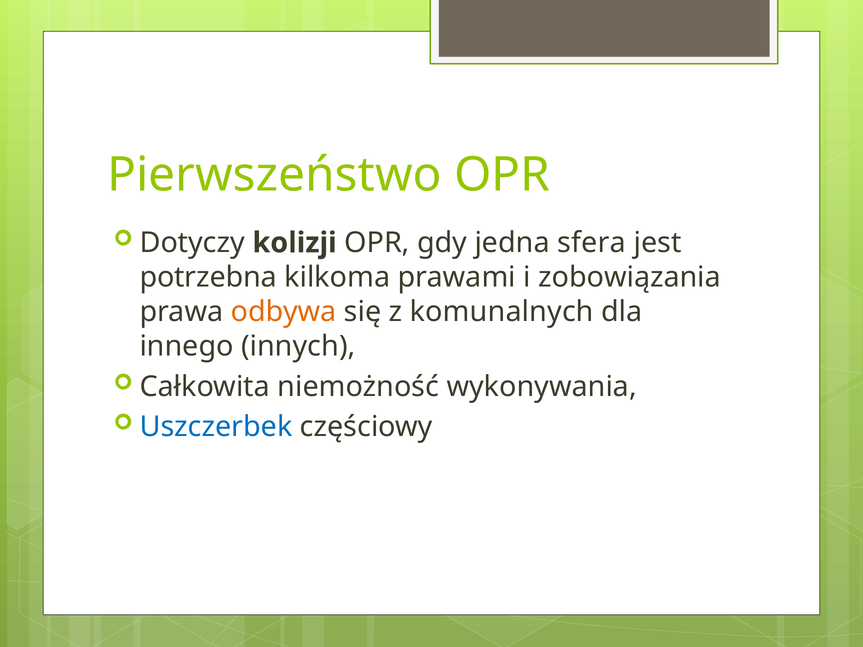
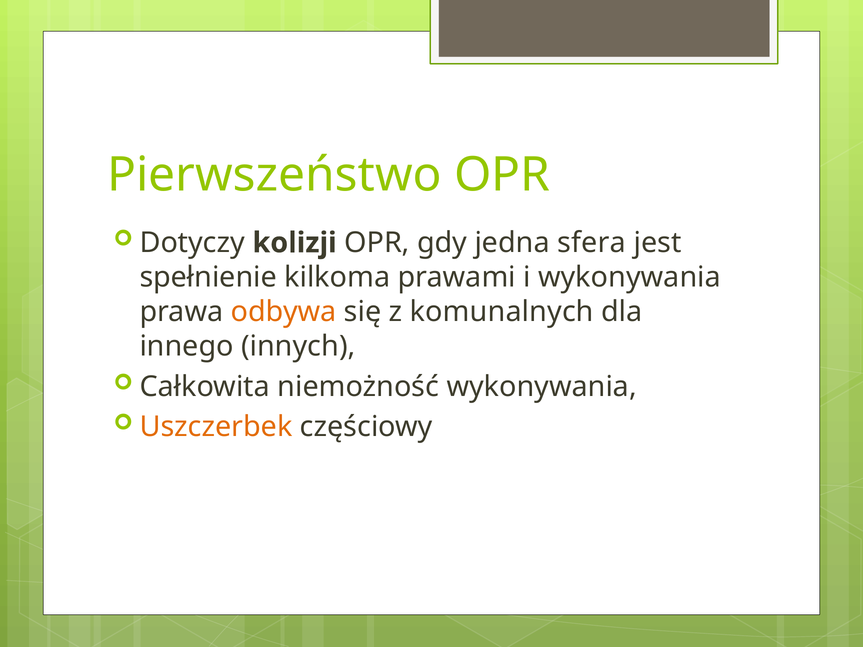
potrzebna: potrzebna -> spełnienie (208, 277)
i zobowiązania: zobowiązania -> wykonywania (630, 277)
Uszczerbek colour: blue -> orange (216, 427)
